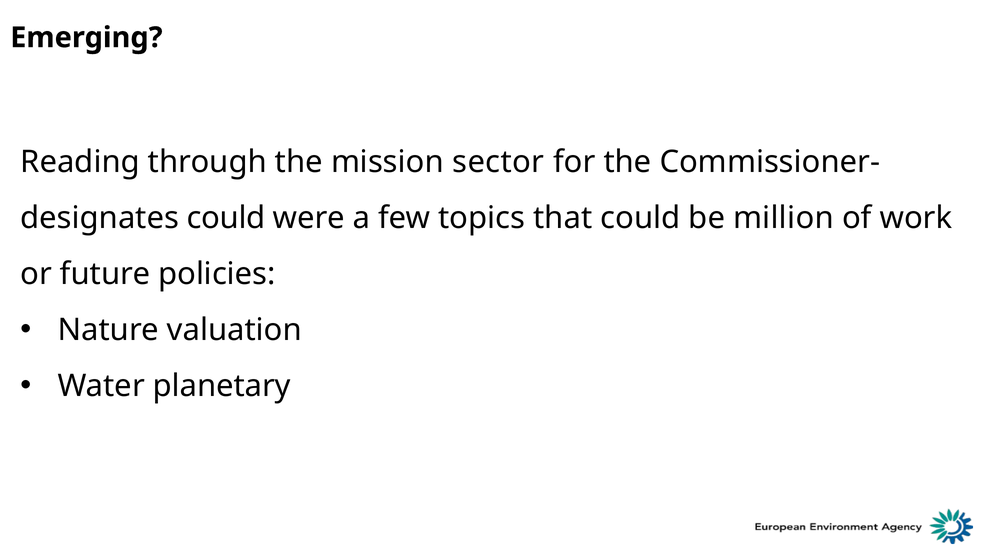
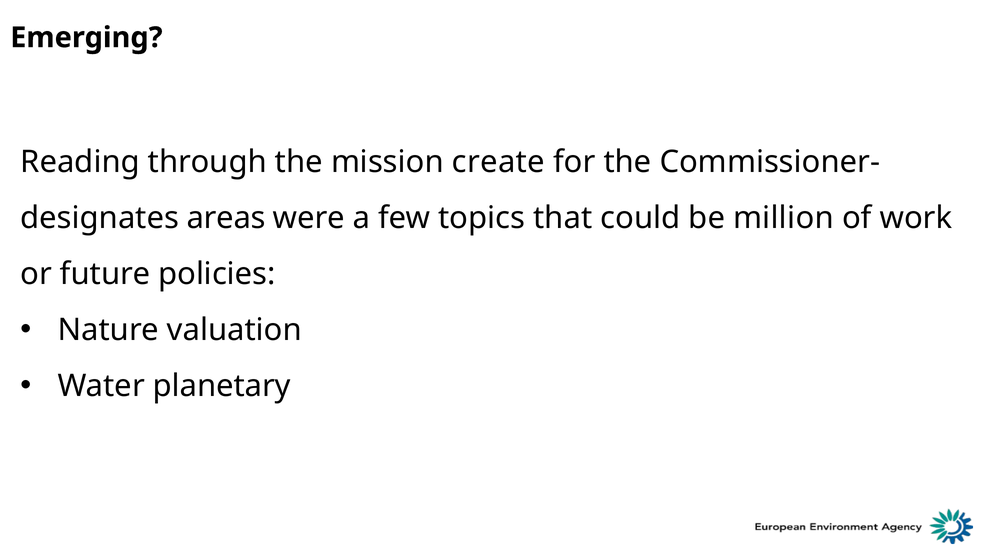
sector: sector -> create (498, 162)
could: could -> areas (226, 218)
